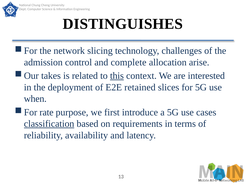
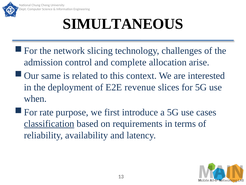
DISTINGUISHES: DISTINGUISHES -> SIMULTANEOUS (123, 24)
takes: takes -> same (51, 76)
this underline: present -> none (117, 76)
retained: retained -> revenue (140, 87)
